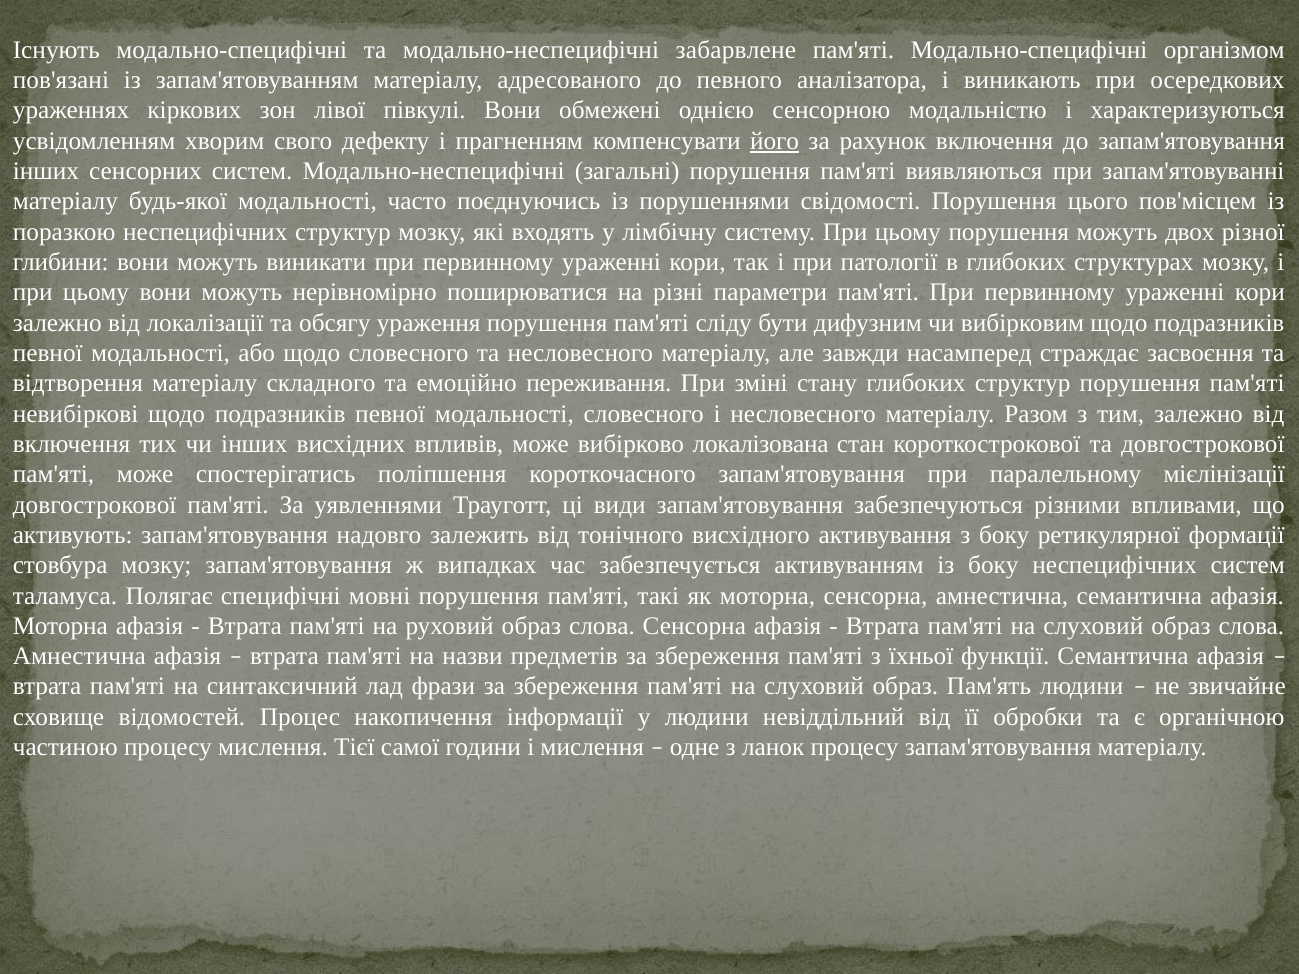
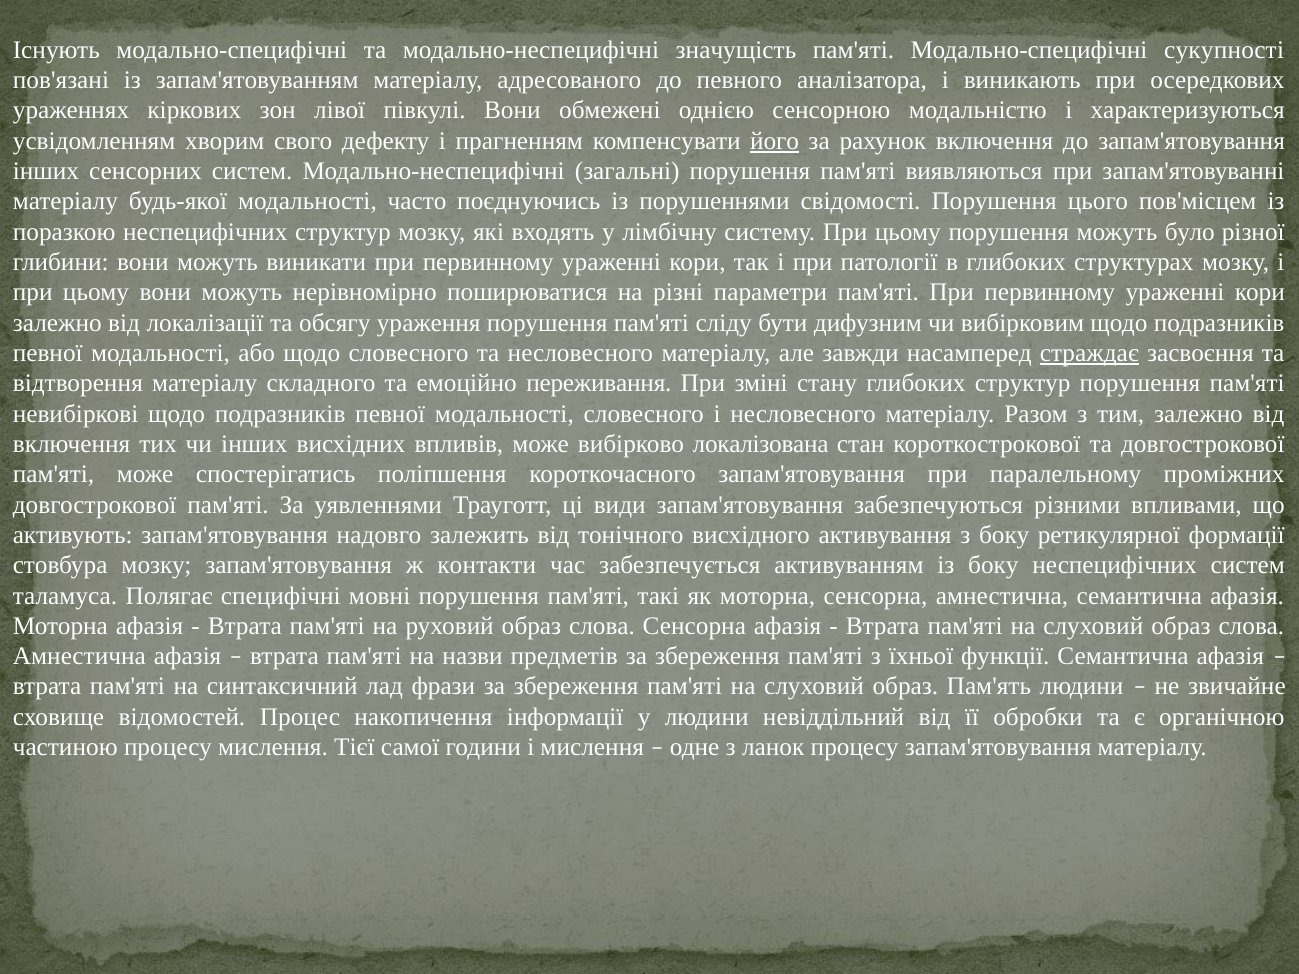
забарвлене: забарвлене -> значущість (736, 50)
організмом: організмом -> сукупності (1224, 50)
двох: двох -> було (1190, 232)
страждає underline: none -> present (1089, 353)
мієлінізації: мієлінізації -> проміжних (1224, 475)
випадках: випадках -> контакти (487, 566)
